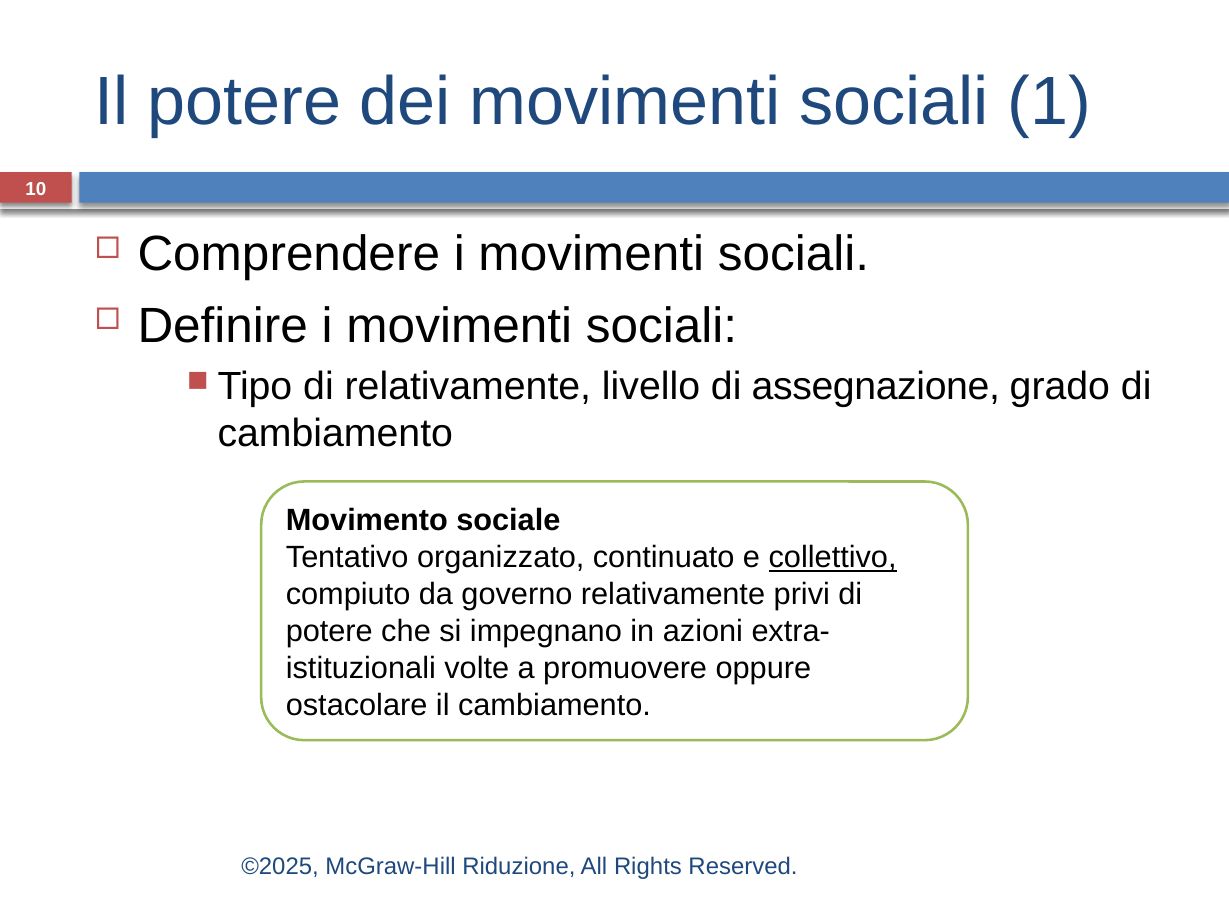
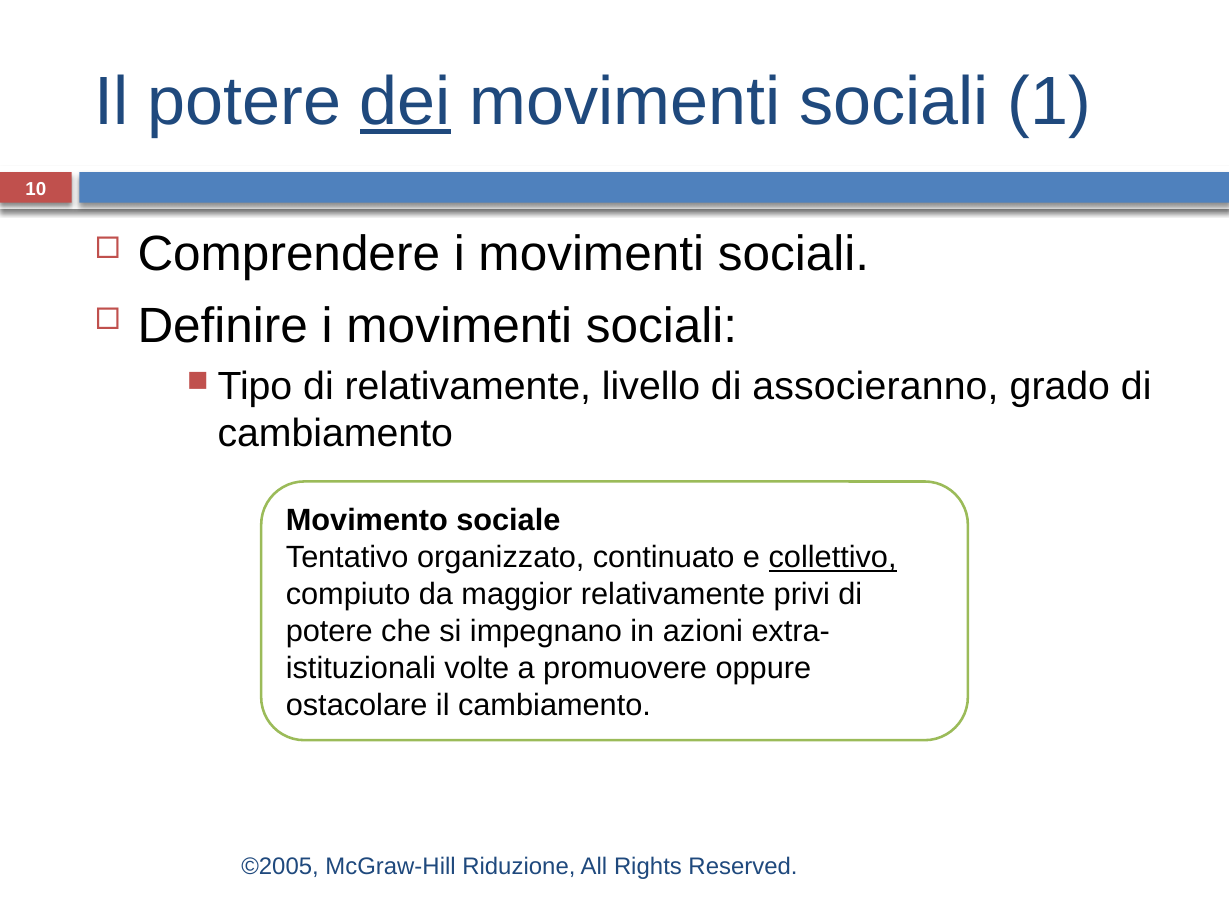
dei underline: none -> present (405, 102)
assegnazione: assegnazione -> associeranno (876, 387)
governo: governo -> maggior (517, 594)
©2025: ©2025 -> ©2005 (280, 866)
